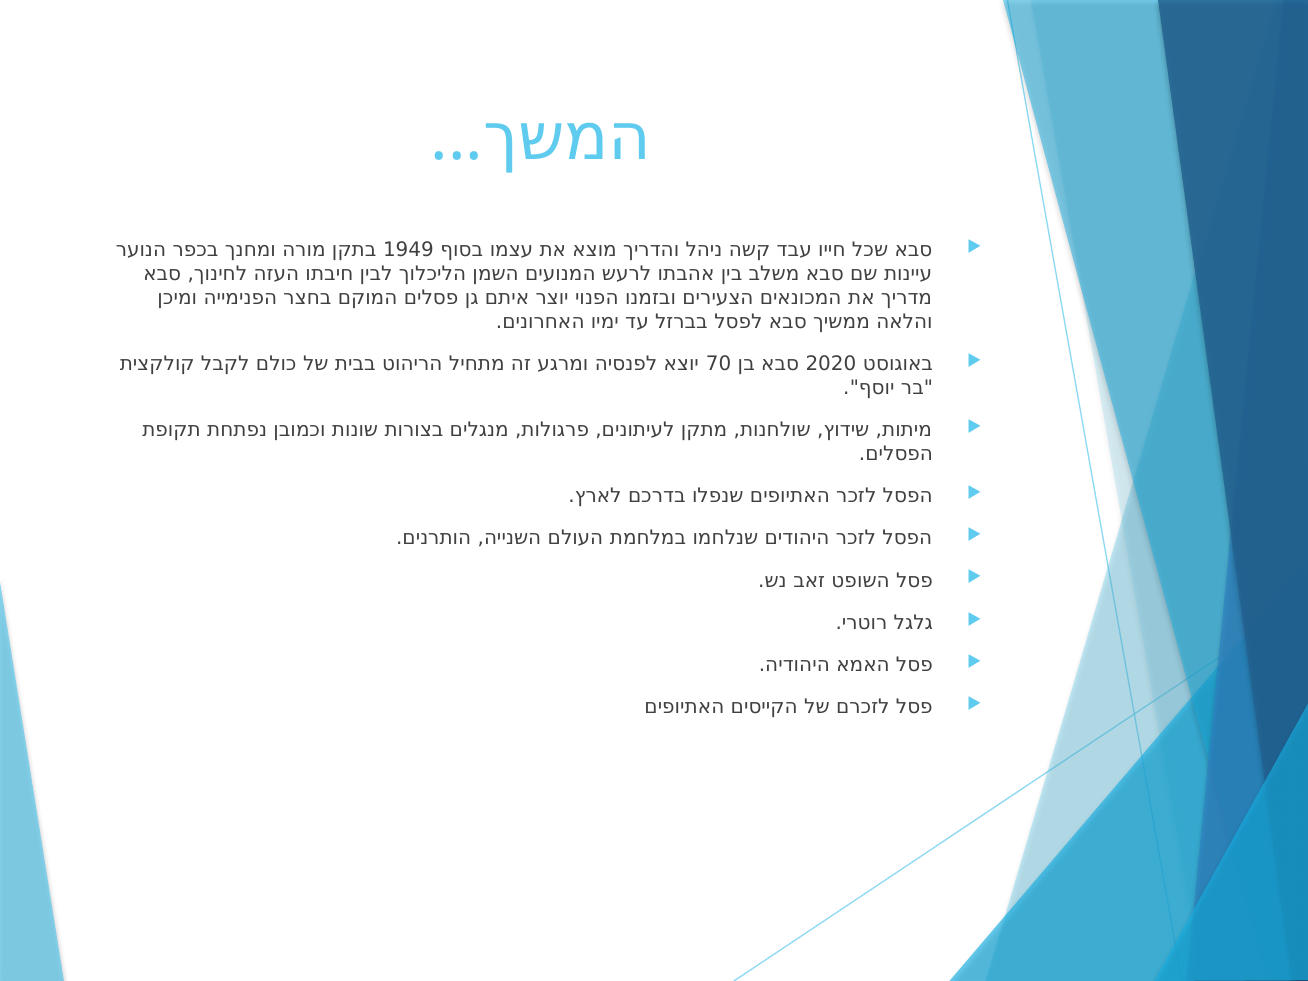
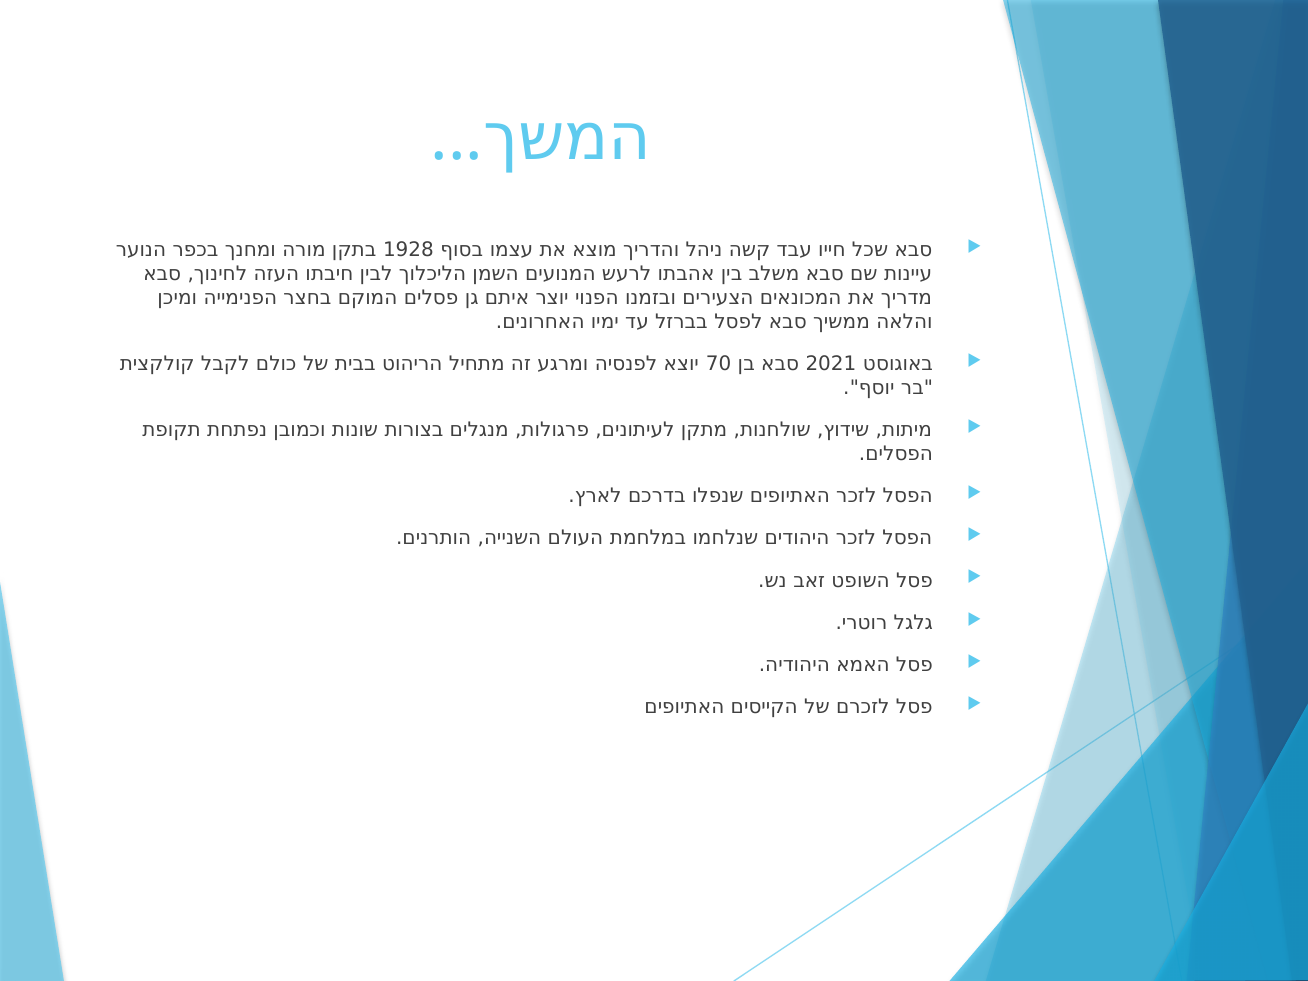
1949: 1949 -> 1928 (408, 250)
2020: 2020 -> 2021 (831, 364)
